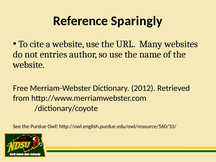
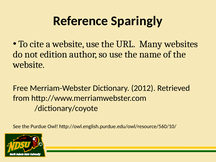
entries: entries -> edition (54, 54)
